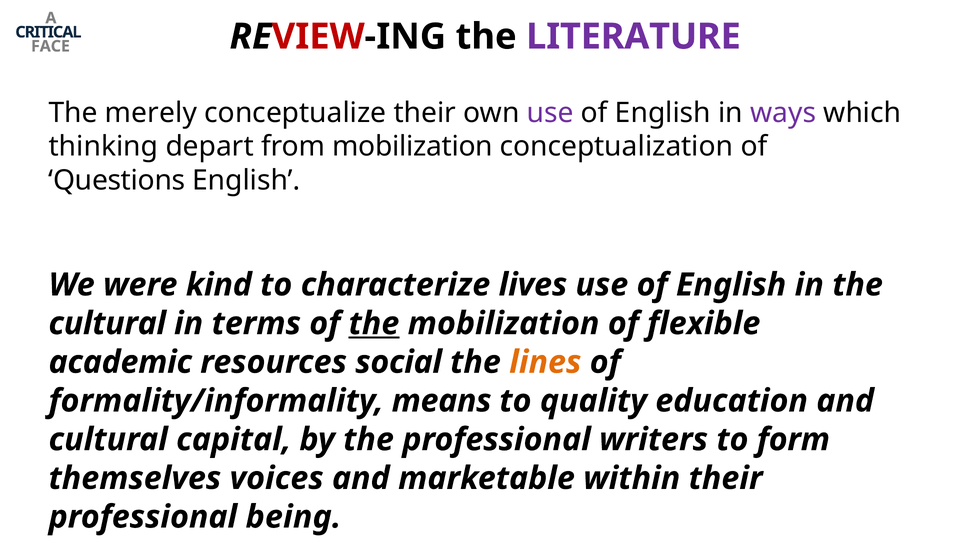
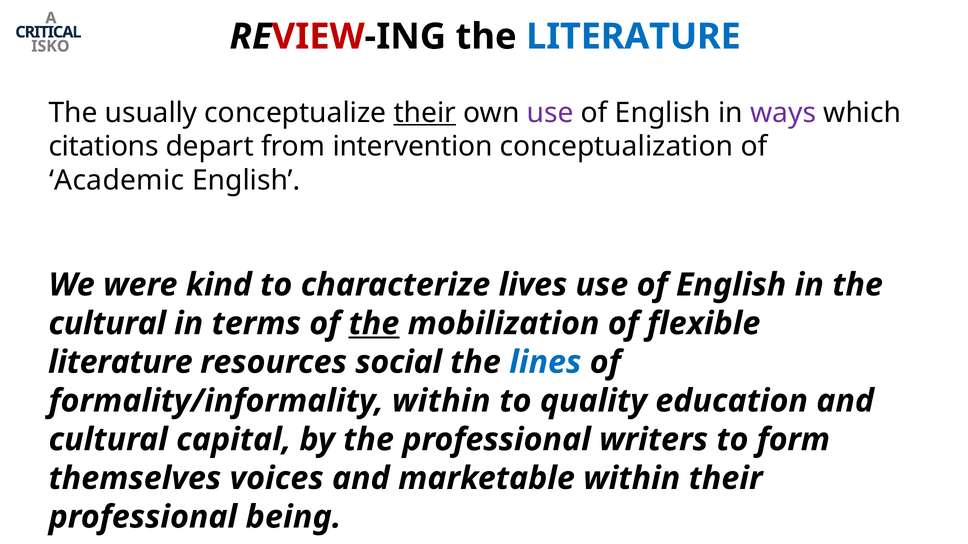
LITERATURE colour: purple -> blue (633, 37)
FACE: FACE -> ISKO (50, 46)
merely: merely -> usually (151, 113)
their underline: none -> present (425, 113)
thinking: thinking -> citations (104, 147)
from mobilization: mobilization -> intervention (413, 147)
Questions: Questions -> Academic (117, 181)
academic: academic -> literature (120, 363)
lines colour: orange -> blue (545, 363)
formality/informality means: means -> within (441, 401)
